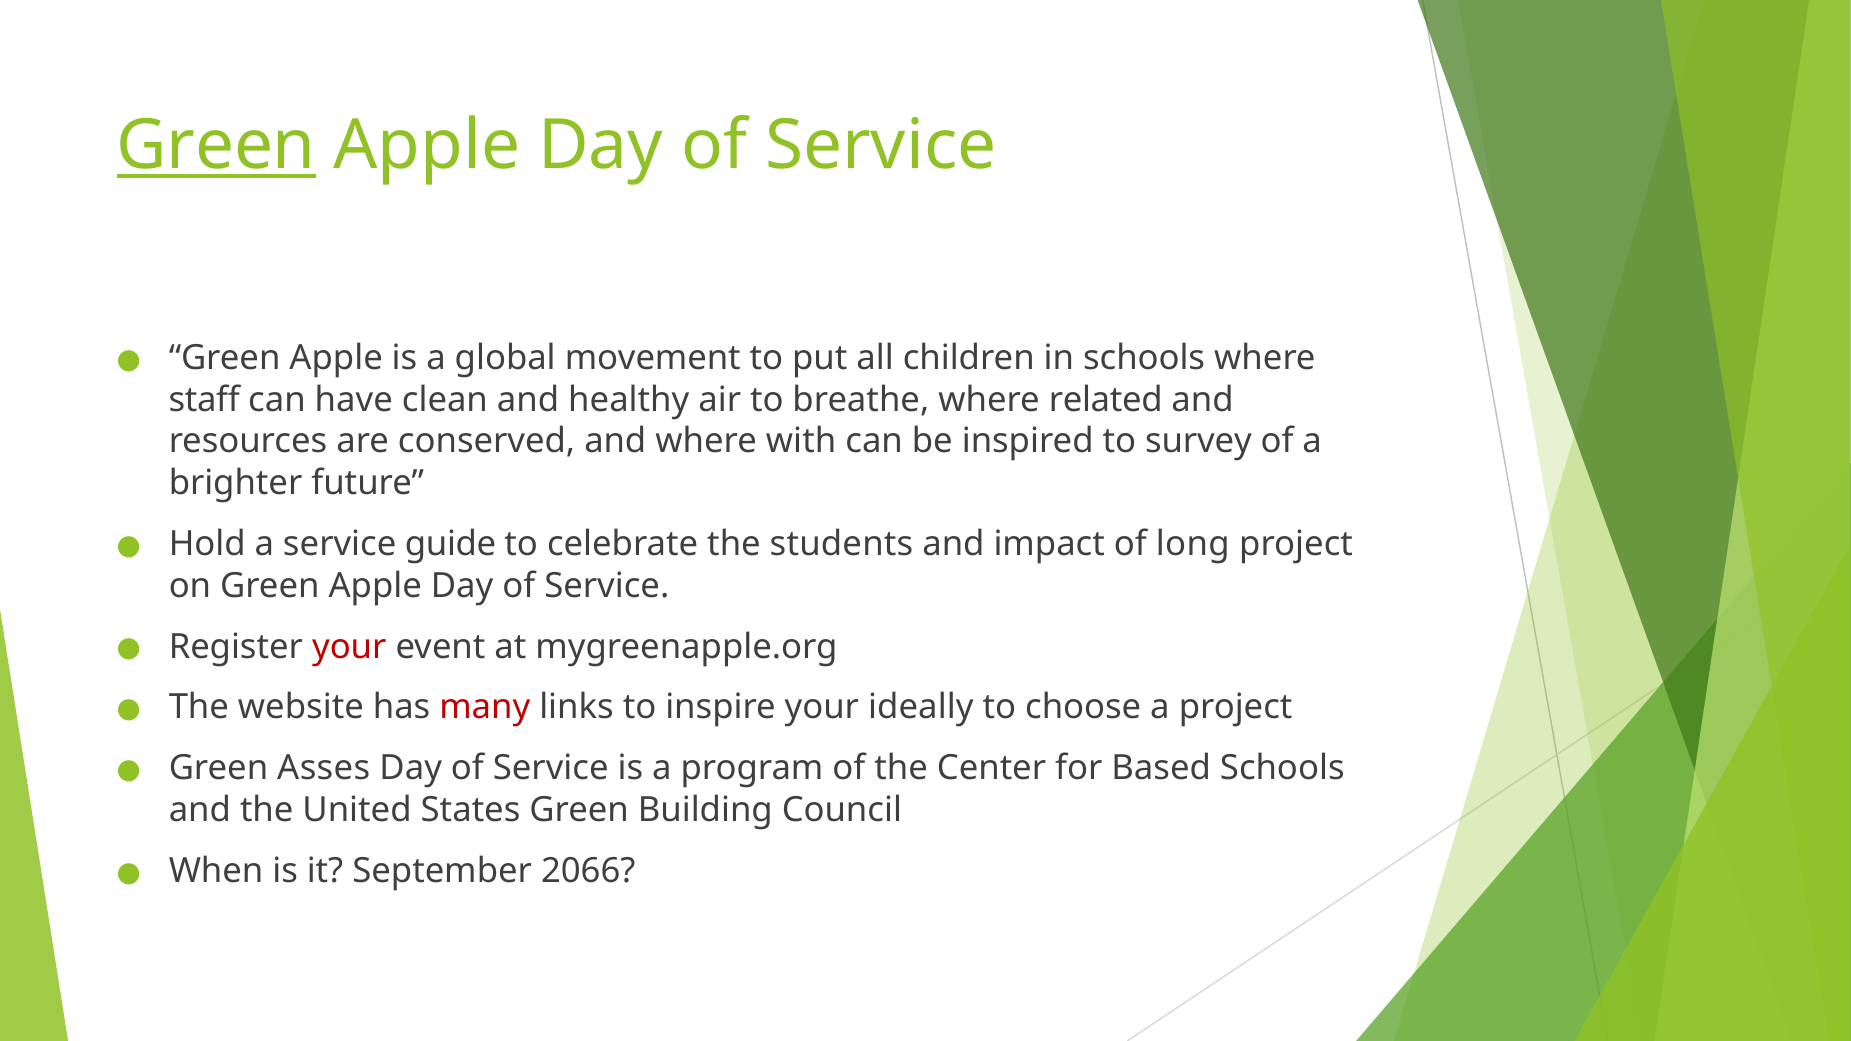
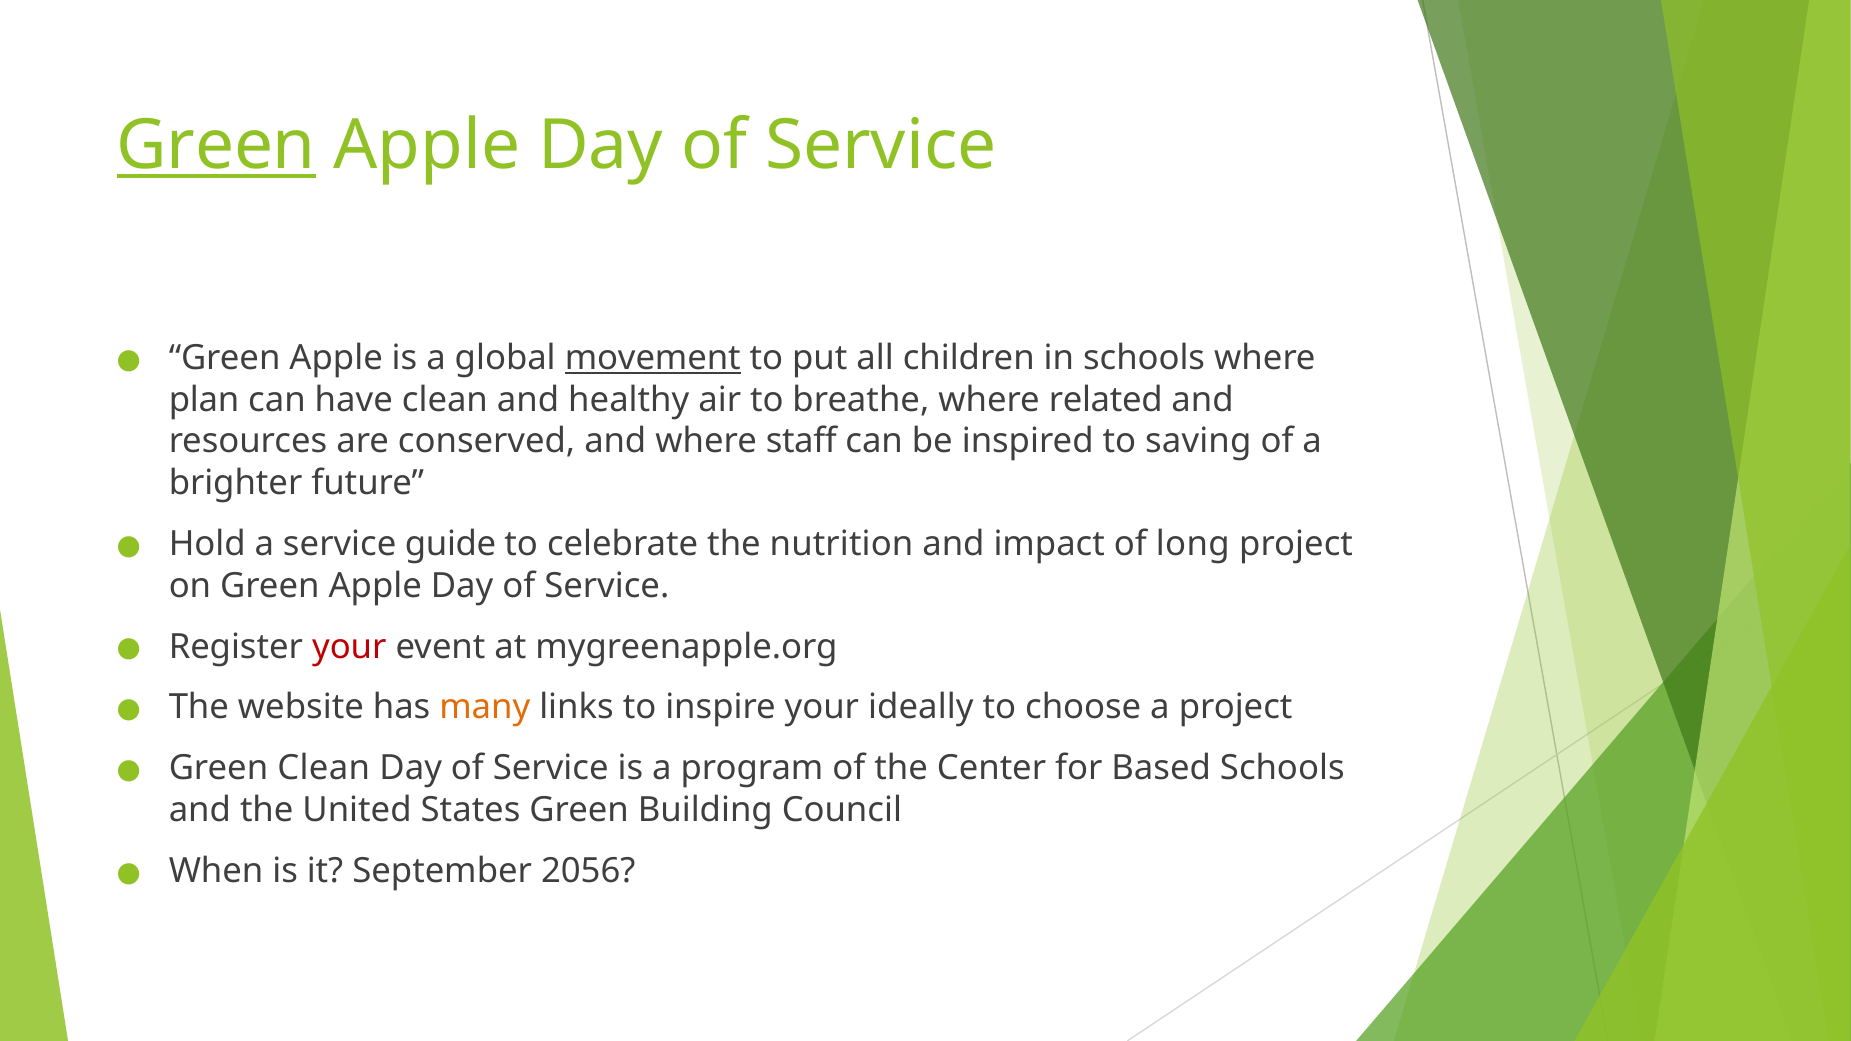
movement underline: none -> present (653, 358)
staff: staff -> plan (204, 400)
with: with -> staff (801, 442)
survey: survey -> saving (1198, 442)
students: students -> nutrition (842, 544)
many colour: red -> orange (485, 708)
Green Asses: Asses -> Clean (324, 769)
2066: 2066 -> 2056 (588, 871)
